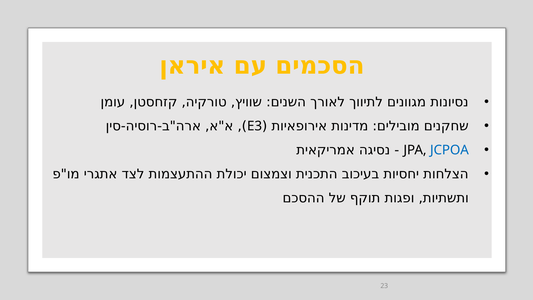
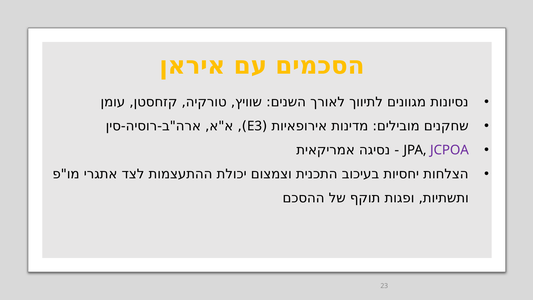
JCPOA colour: blue -> purple (449, 150)
